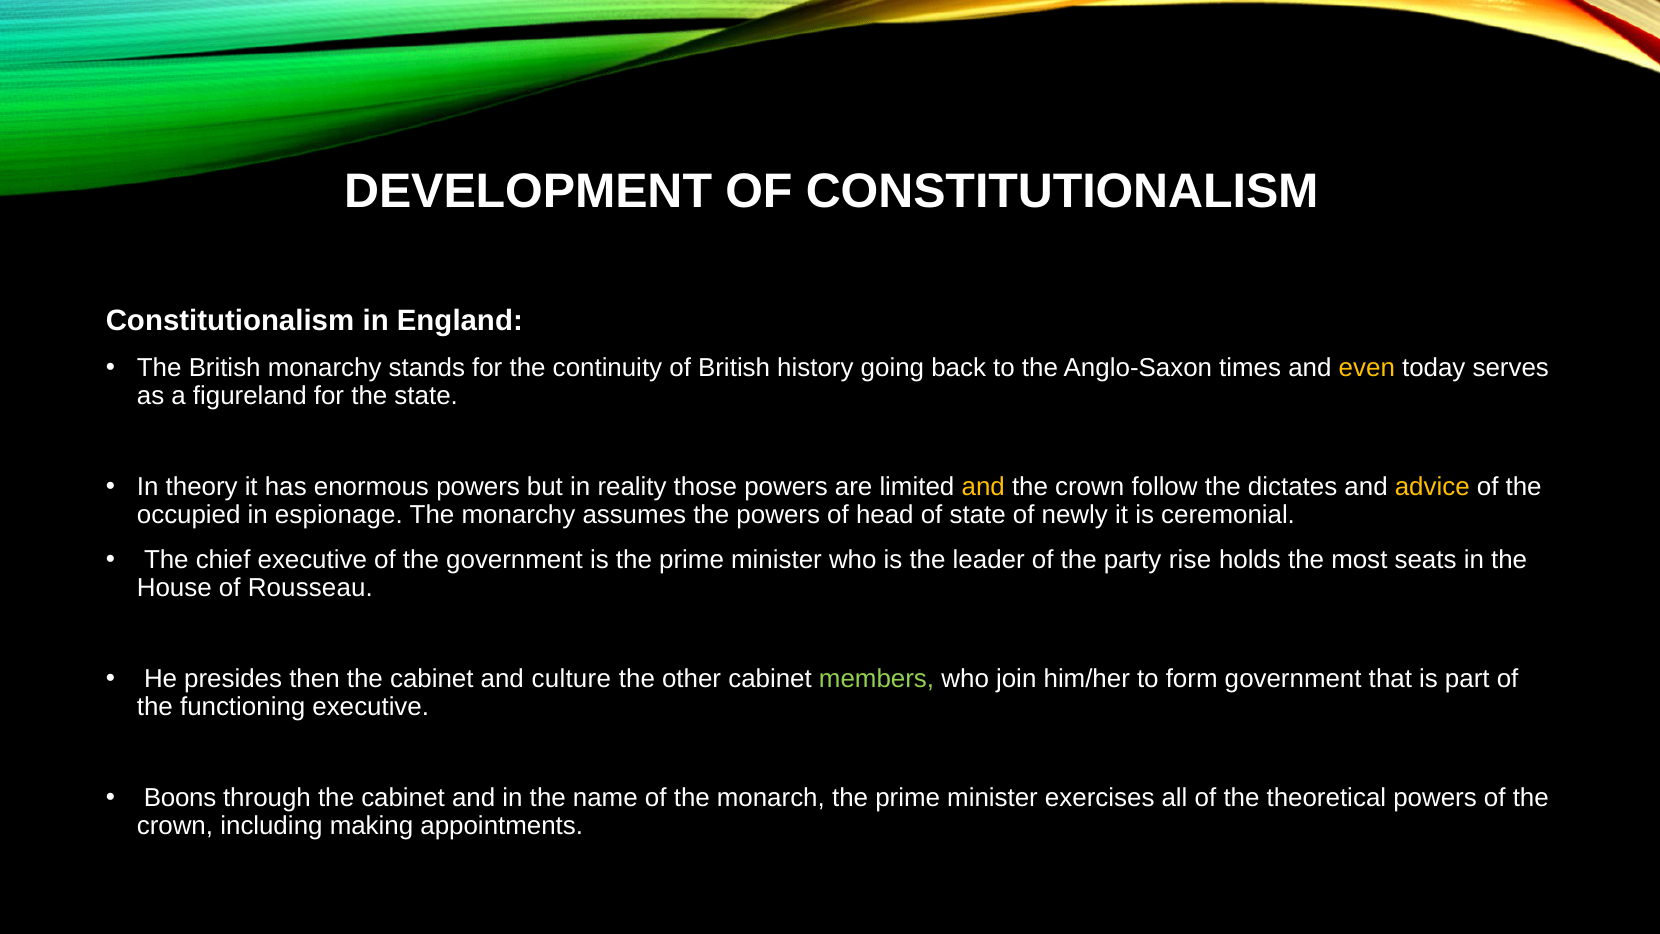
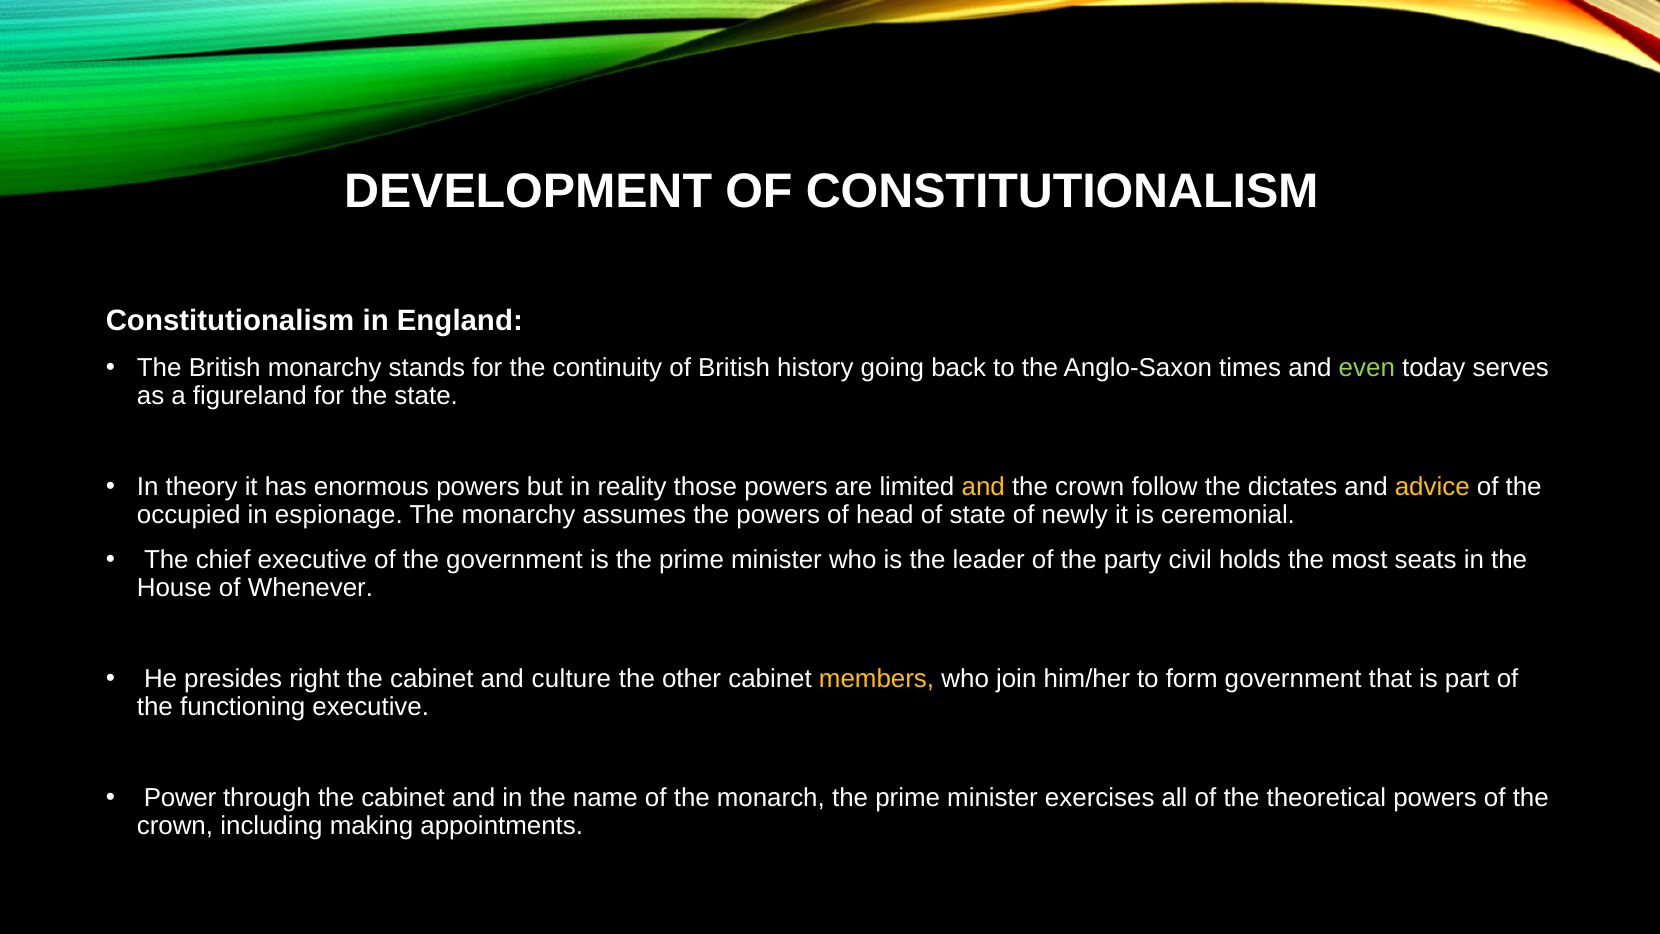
even colour: yellow -> light green (1367, 368)
rise: rise -> civil (1190, 560)
Rousseau: Rousseau -> Whenever (310, 588)
then: then -> right (315, 679)
members colour: light green -> yellow (877, 679)
Boons: Boons -> Power (180, 797)
